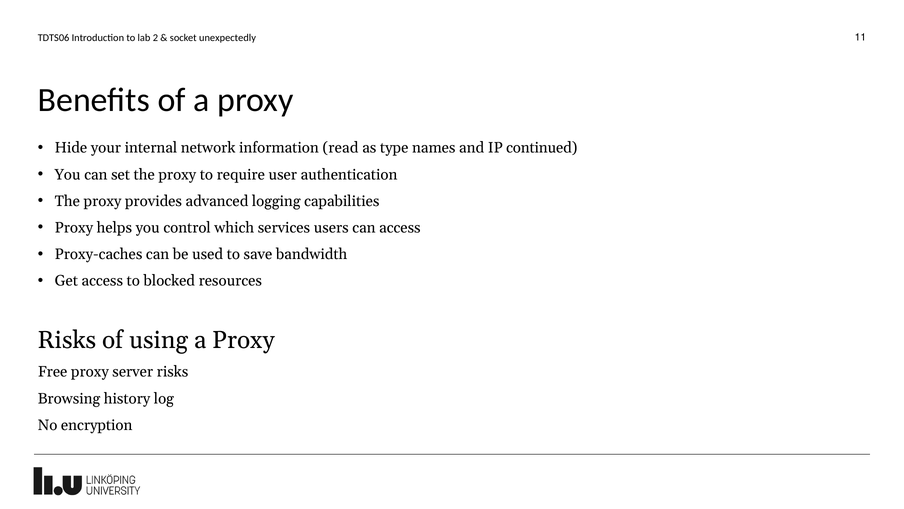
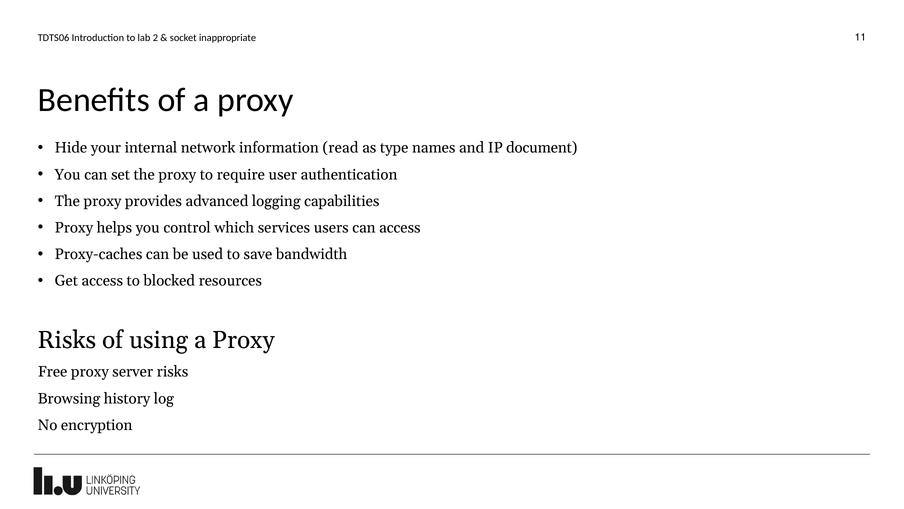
unexpectedly: unexpectedly -> inappropriate (228, 38)
continued: continued -> document (542, 148)
